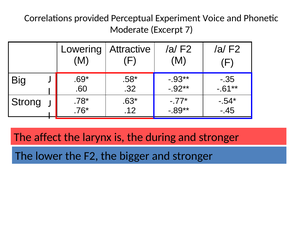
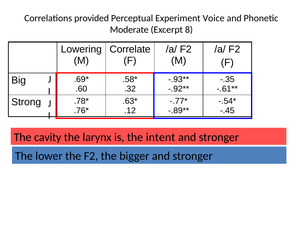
7: 7 -> 8 (189, 30)
Attractive: Attractive -> Correlate (130, 49)
affect: affect -> cavity (48, 137)
during: during -> intent (161, 137)
